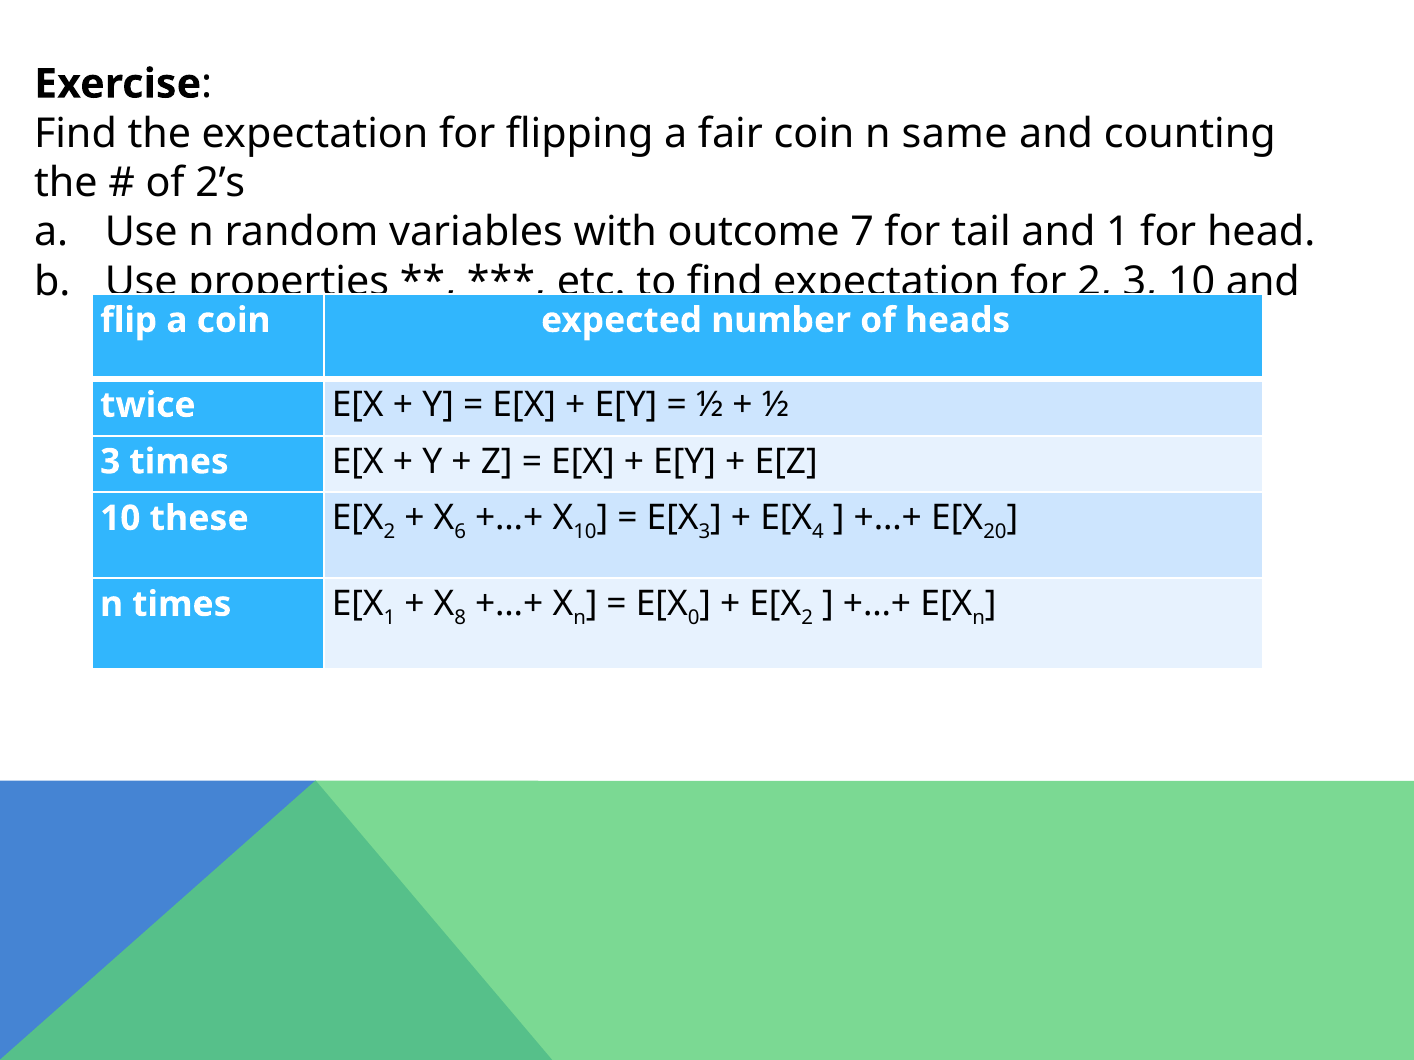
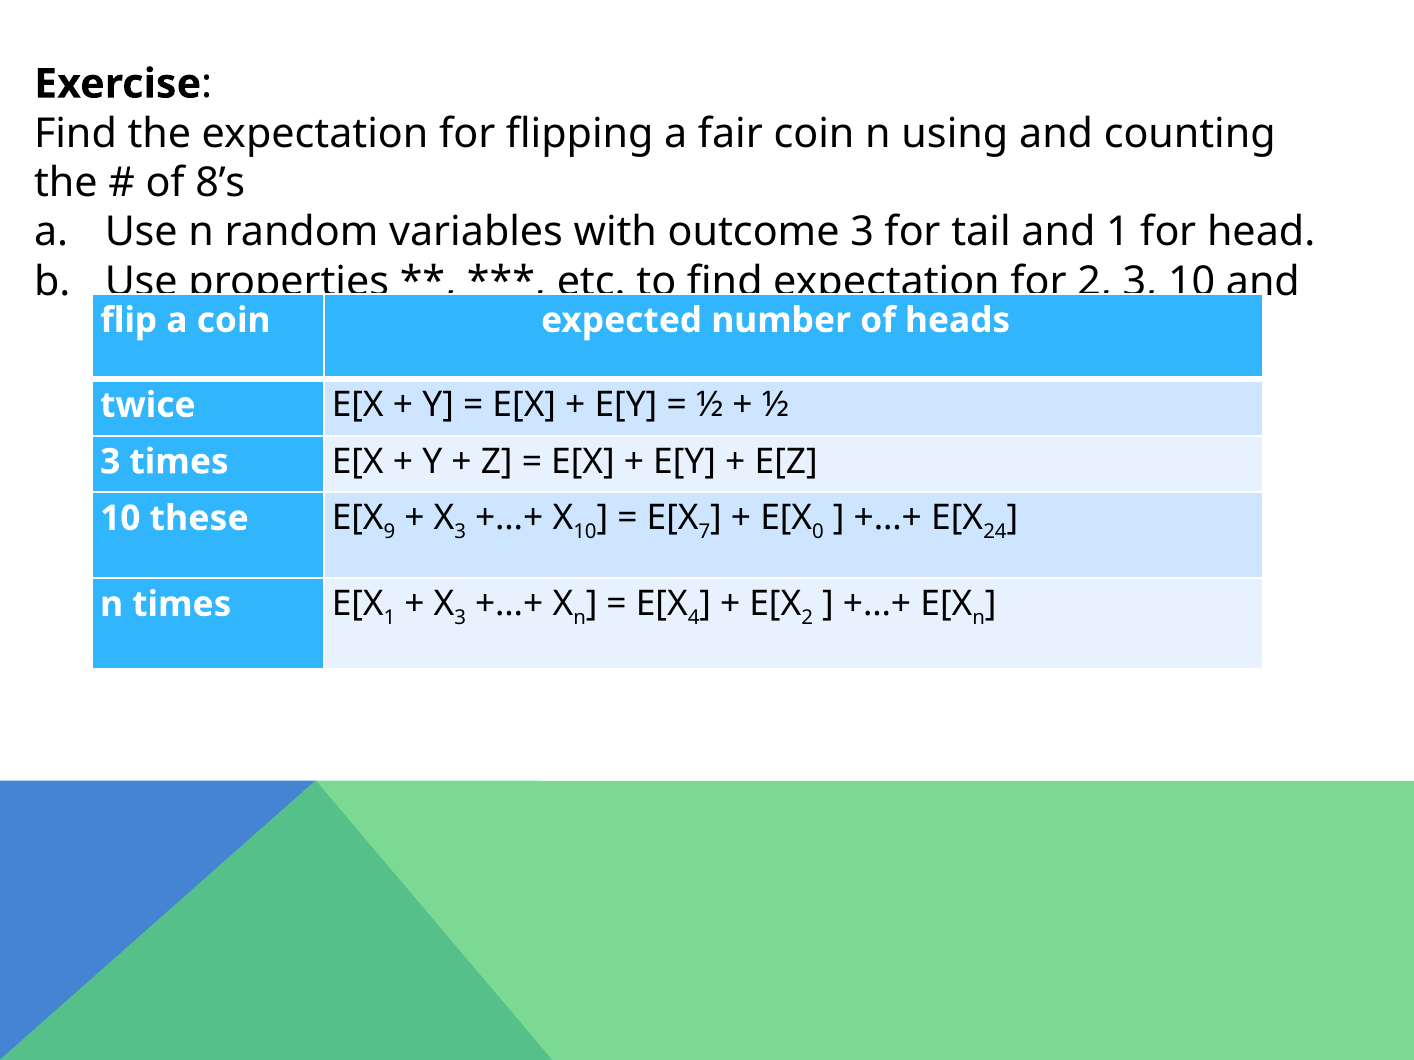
same: same -> using (955, 134)
2’s: 2’s -> 8’s (220, 183)
outcome 7: 7 -> 3 (862, 233)
2: 2 -> 9 (389, 532)
6: 6 -> 3 (460, 532)
E[X 3: 3 -> 7 (705, 532)
4: 4 -> 0 (818, 532)
20: 20 -> 24 (995, 532)
8: 8 -> 3 (460, 618)
0: 0 -> 4 (694, 618)
